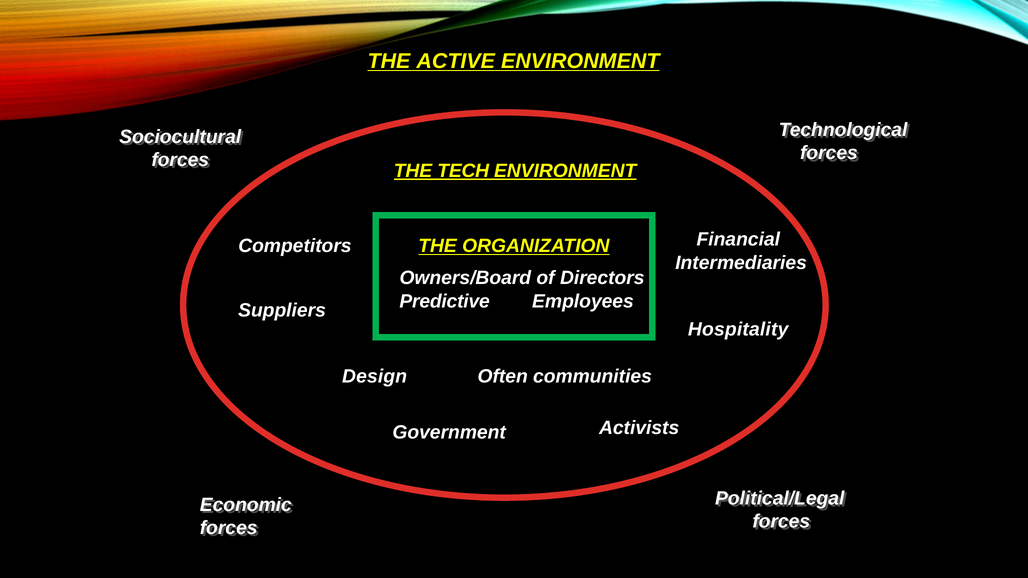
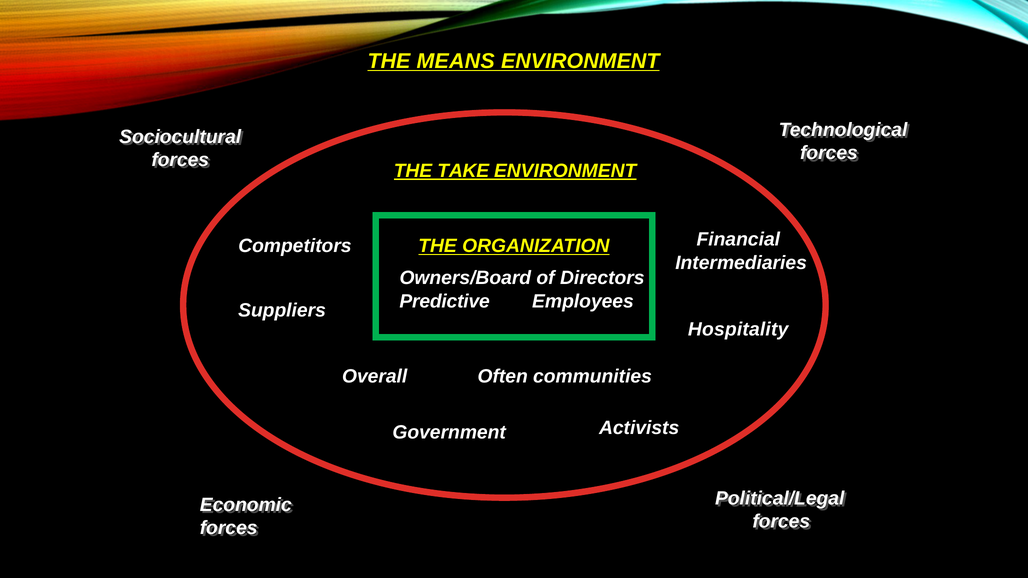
ACTIVE: ACTIVE -> MEANS (456, 61)
TECH: TECH -> TAKE (463, 171)
Design: Design -> Overall (375, 376)
